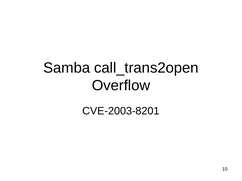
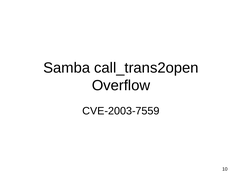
CVE-2003-8201: CVE-2003-8201 -> CVE-2003-7559 (121, 111)
